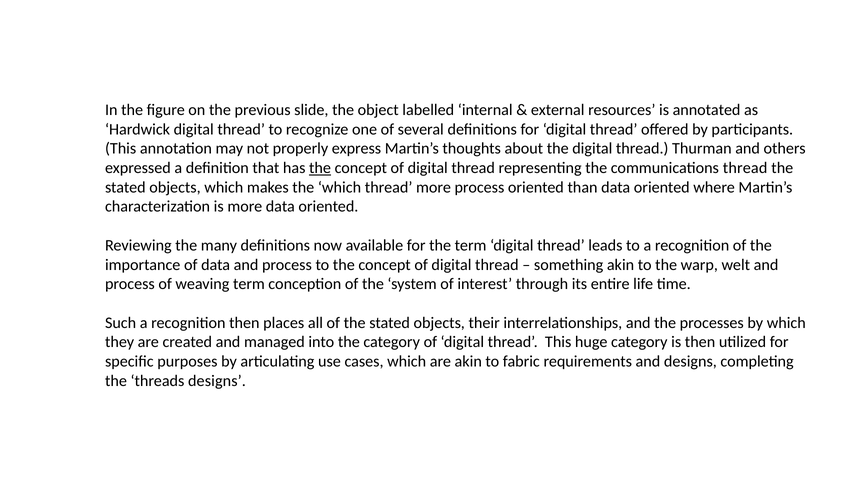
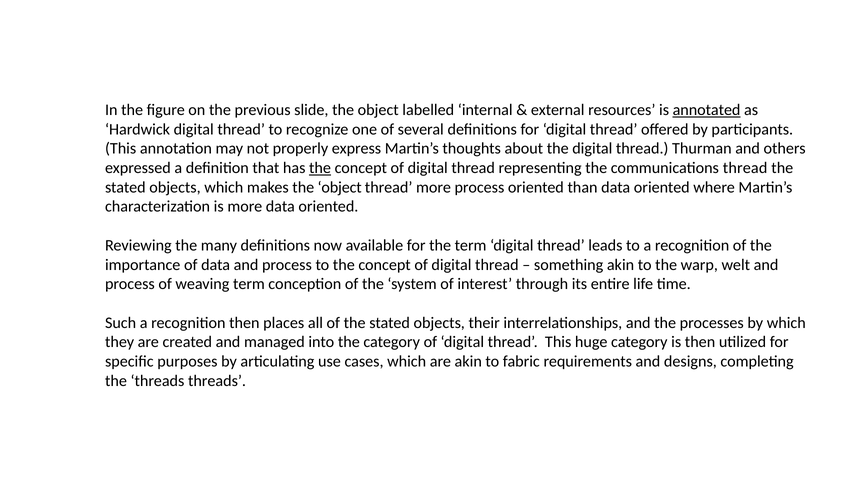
annotated underline: none -> present (707, 110)
makes the which: which -> object (340, 187)
threads designs: designs -> threads (217, 381)
